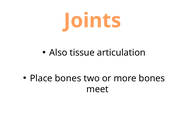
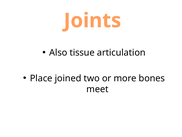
Place bones: bones -> joined (68, 78)
